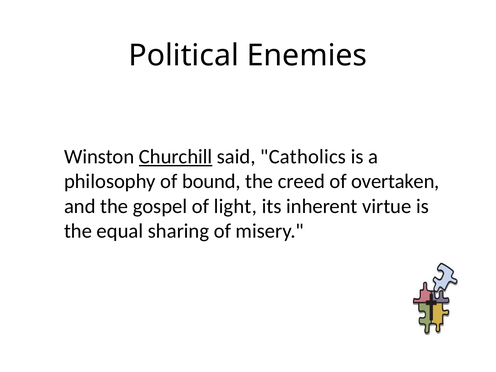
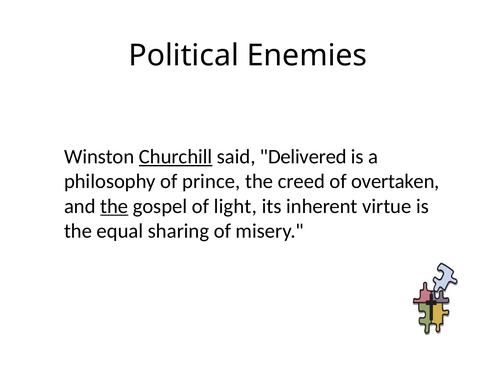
Catholics: Catholics -> Delivered (303, 157)
bound: bound -> prince (211, 181)
the underline: none -> present (114, 206)
